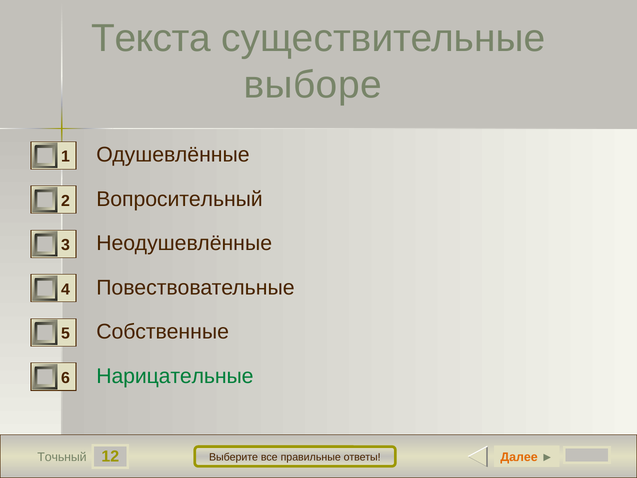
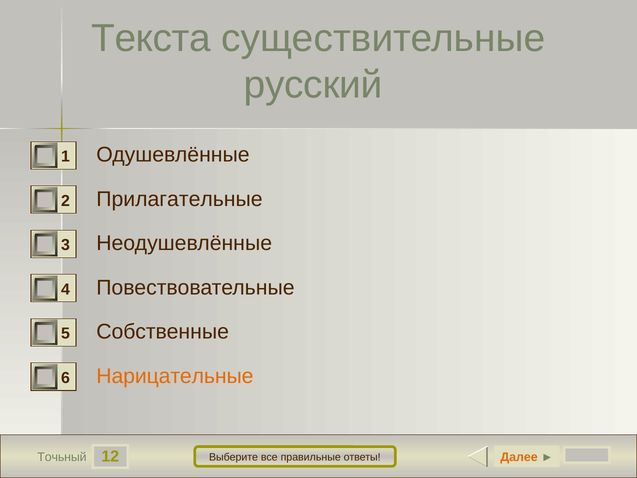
выборе: выборе -> русский (313, 85)
Вопросительный: Вопросительный -> Прилагательные (179, 199)
Нарицательные colour: green -> orange (175, 376)
